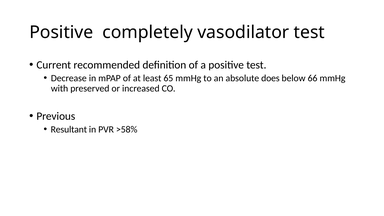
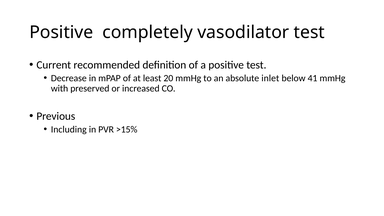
65: 65 -> 20 (168, 78)
does: does -> inlet (270, 78)
66: 66 -> 41 (313, 78)
Resultant: Resultant -> Including (69, 129)
>58%: >58% -> >15% (127, 129)
